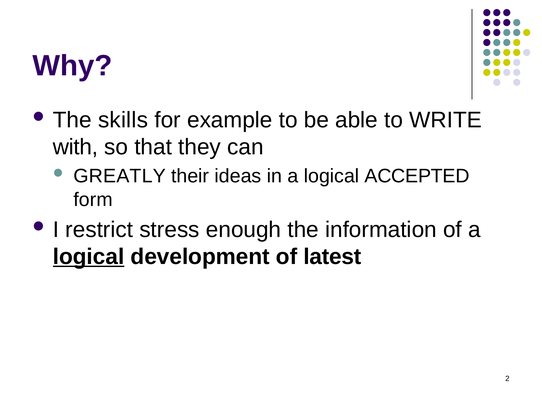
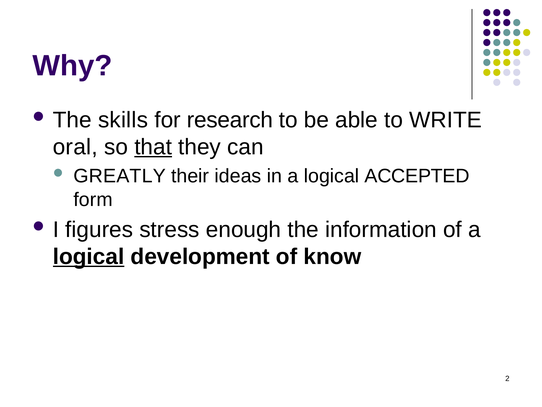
example: example -> research (230, 120)
with: with -> oral (75, 147)
that underline: none -> present (153, 147)
restrict: restrict -> figures (99, 229)
latest: latest -> know (332, 256)
